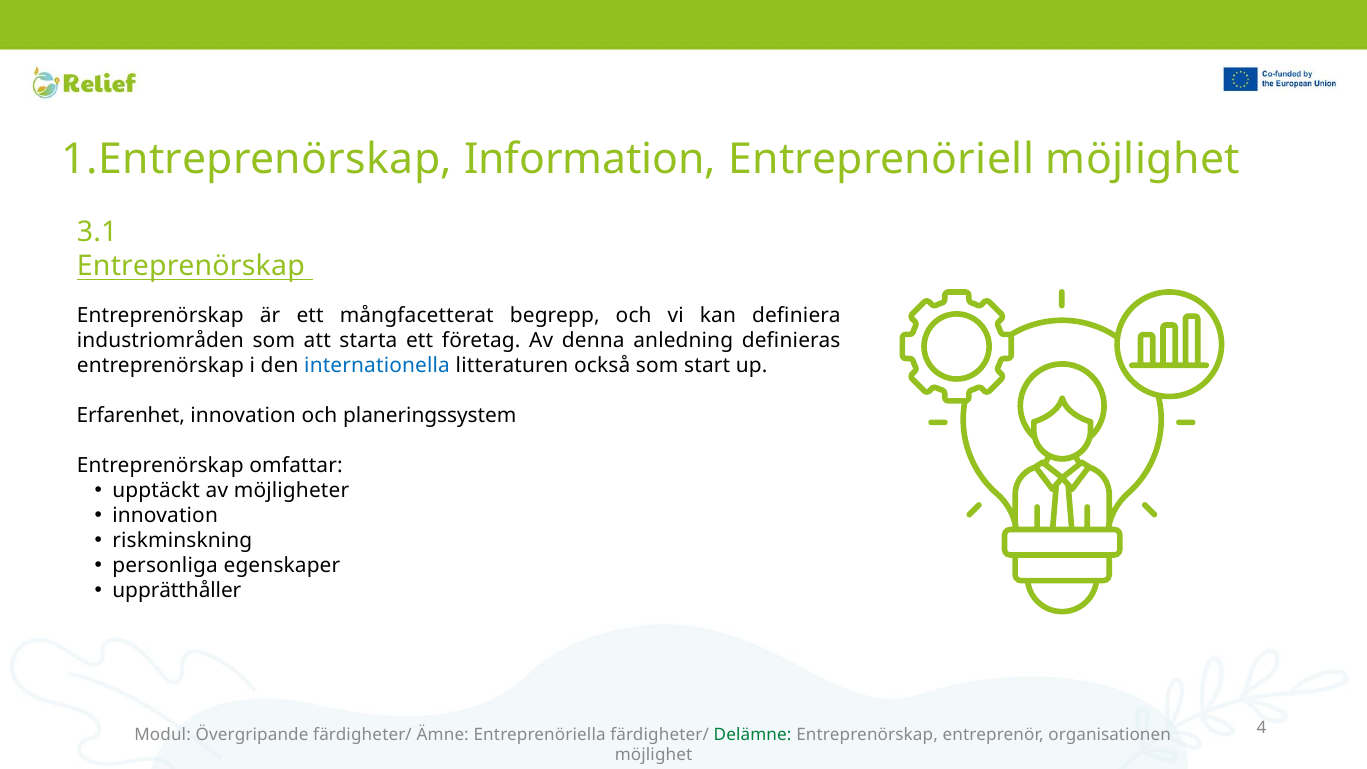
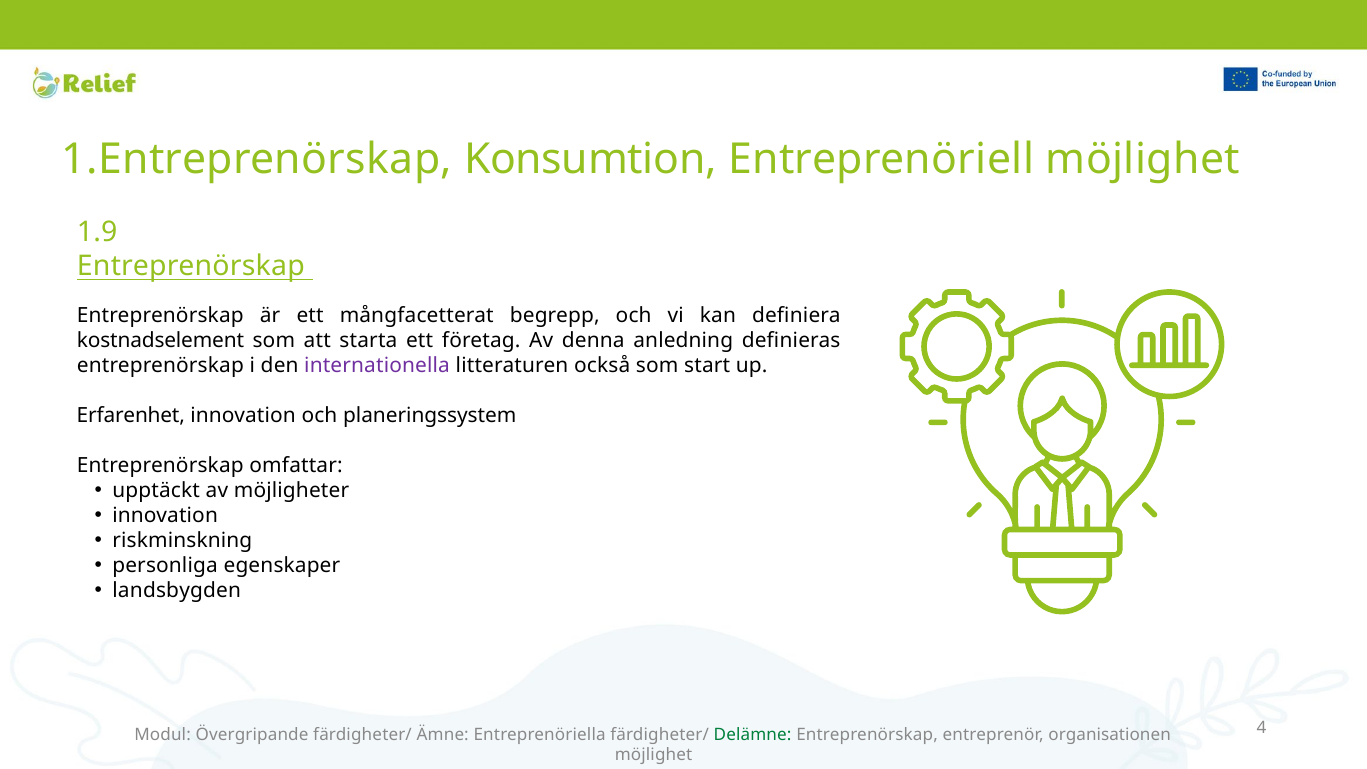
Information: Information -> Konsumtion (590, 159)
3.1: 3.1 -> 1.9 (97, 232)
industriområden: industriområden -> kostnadselement (160, 340)
internationella colour: blue -> purple (377, 365)
upprätthåller: upprätthåller -> landsbygden (177, 591)
